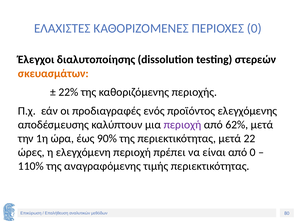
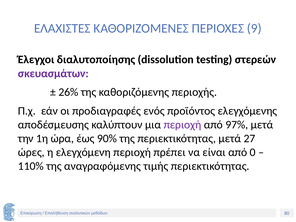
ΠΕΡΙΟΧΕΣ 0: 0 -> 9 (254, 28)
σκευασμάτων colour: orange -> purple (53, 73)
22%: 22% -> 26% (68, 92)
62%: 62% -> 97% (237, 125)
22: 22 -> 27 (249, 139)
